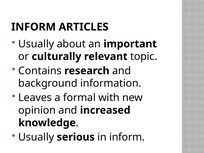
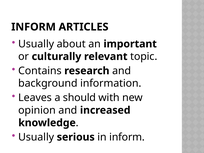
formal: formal -> should (79, 98)
